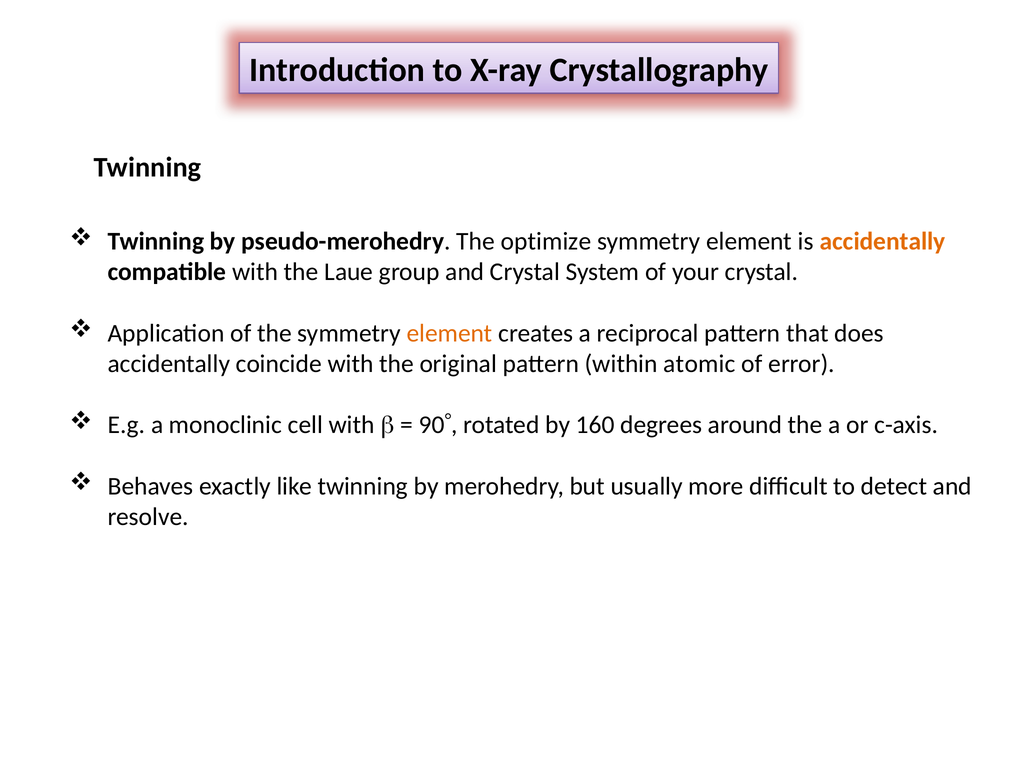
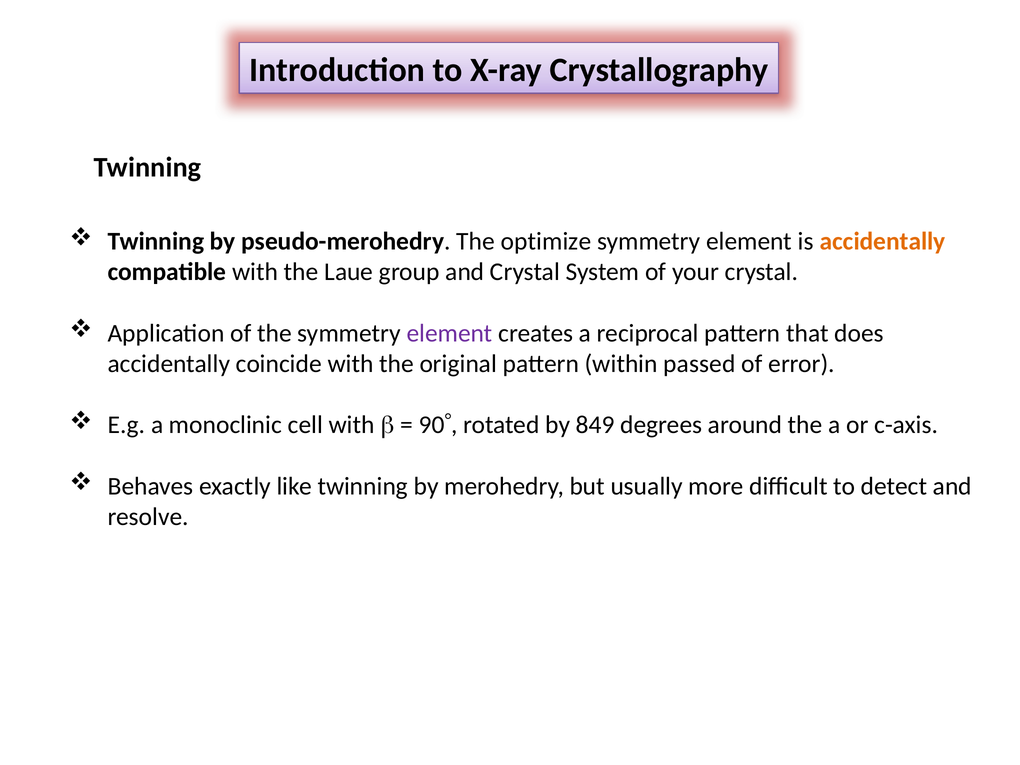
element colour: orange -> purple (450, 333)
atomic: atomic -> passed (699, 364)
160: 160 -> 849 (595, 425)
